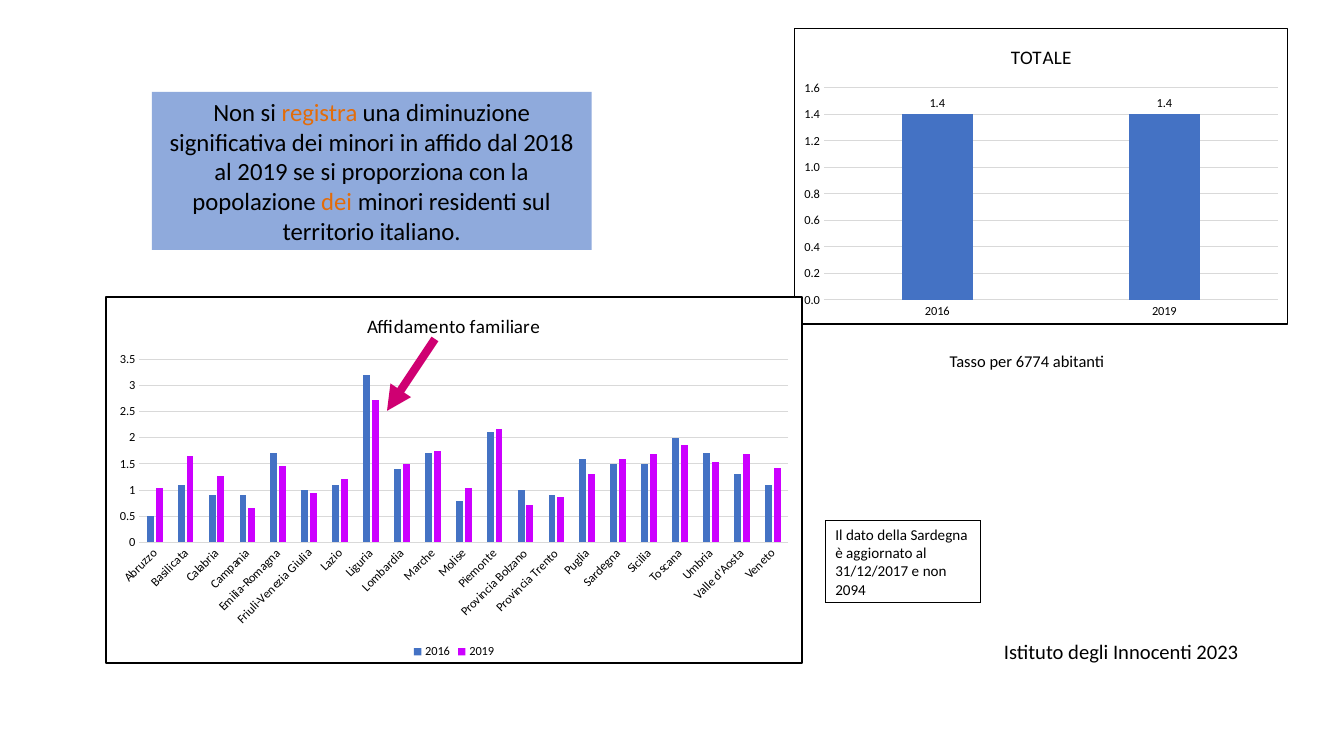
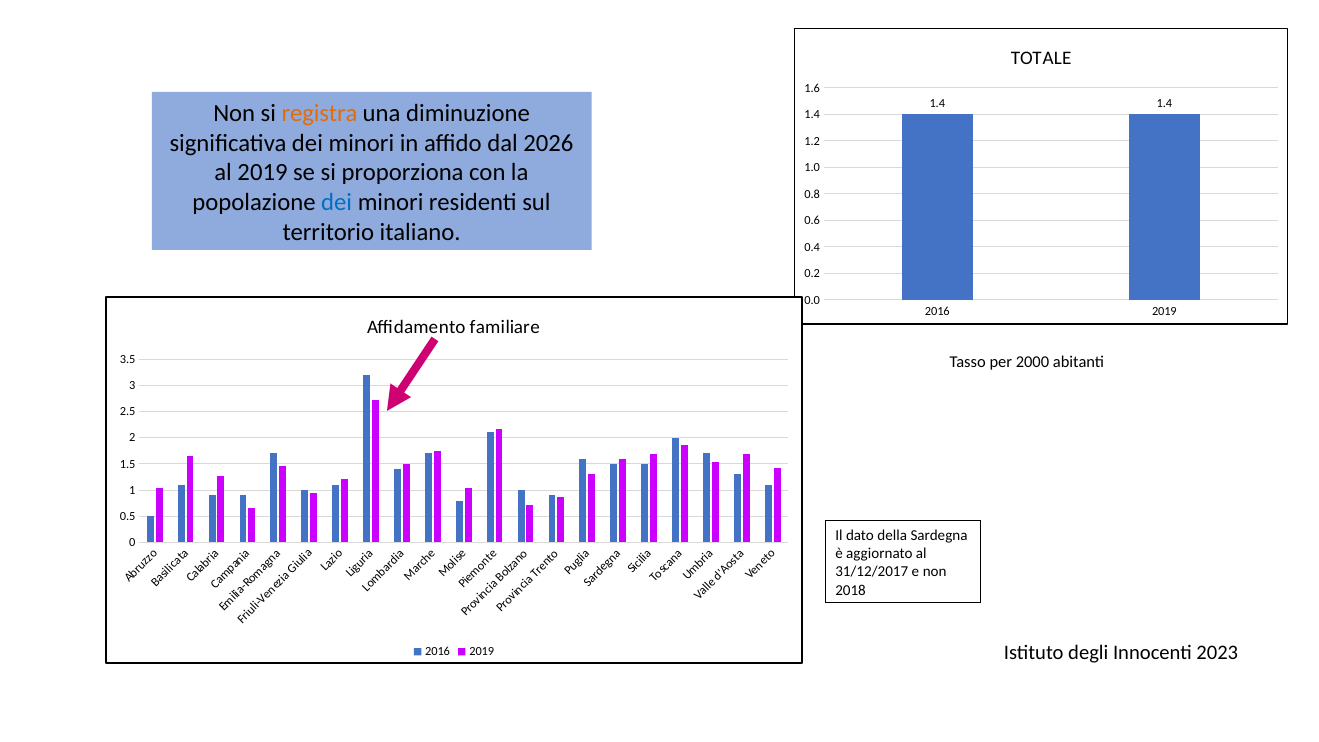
2018: 2018 -> 2026 (548, 143)
dei colour: orange -> blue (337, 202)
6774: 6774 -> 2000 (1032, 362)
2094: 2094 -> 2018 (851, 590)
